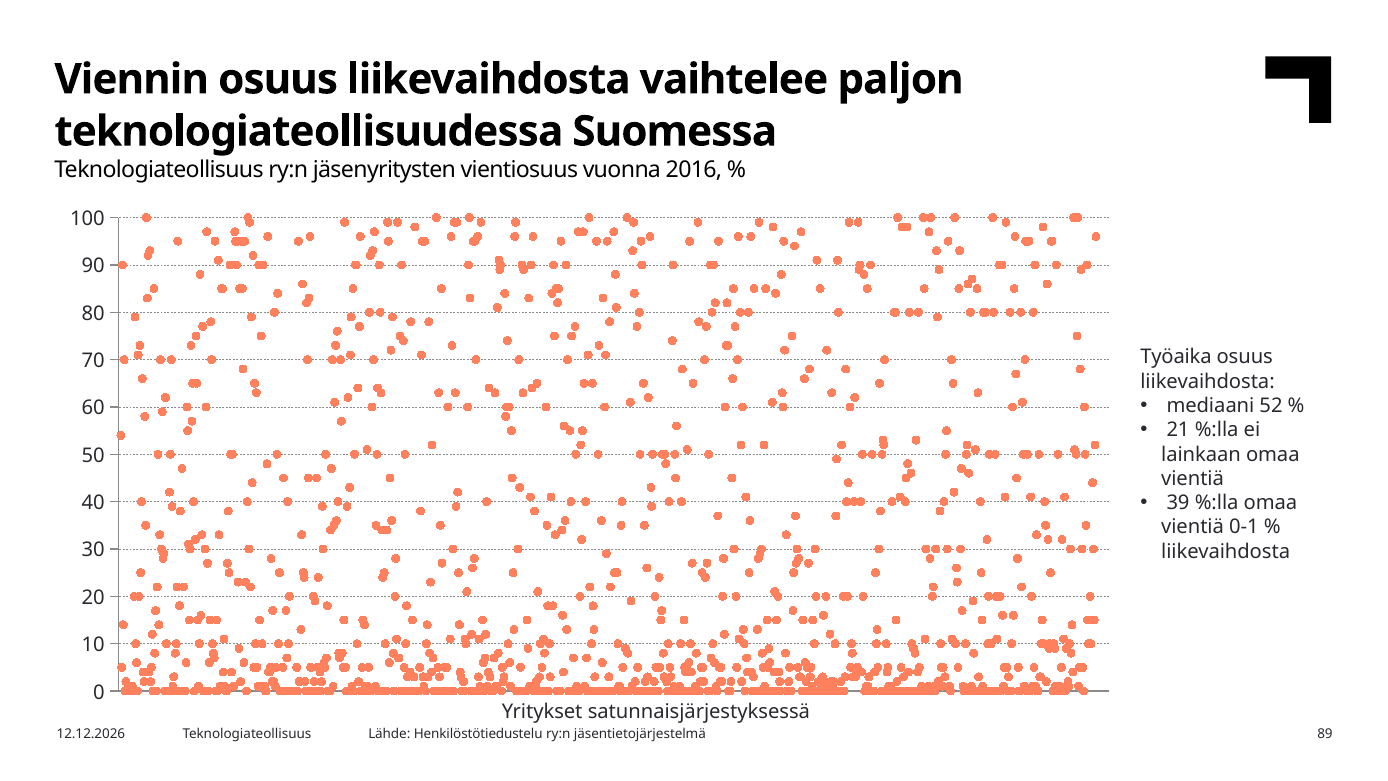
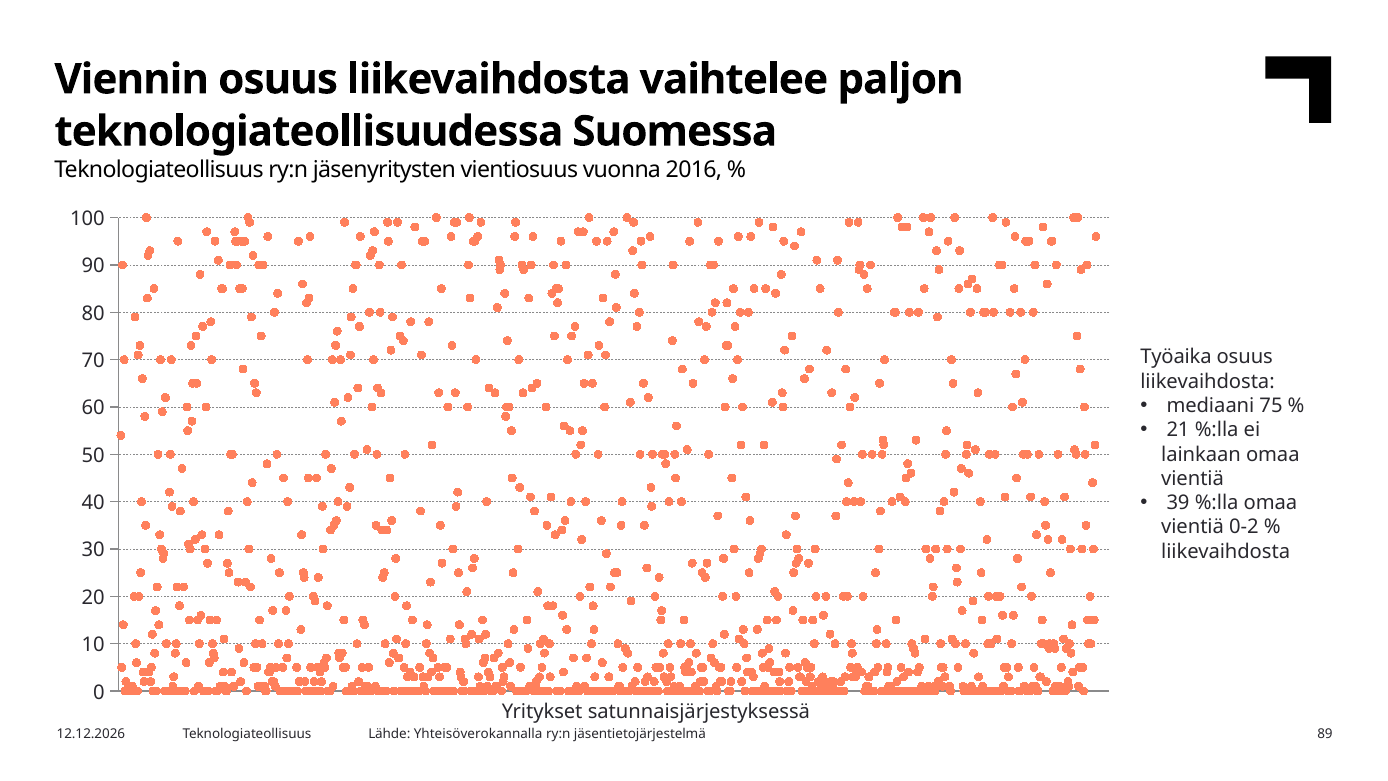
52: 52 -> 75 (1271, 406)
0-1: 0-1 -> 0-2 (1244, 527)
Henkilöstötiedustelu: Henkilöstötiedustelu -> Yhteisöverokannalla (478, 734)
